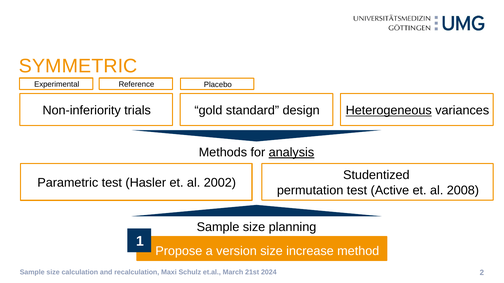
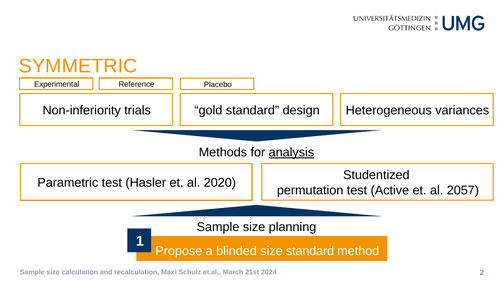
Heterogeneous underline: present -> none (389, 111)
2002: 2002 -> 2020 (220, 183)
2008: 2008 -> 2057 (463, 191)
version: version -> blinded (237, 251)
size increase: increase -> standard (310, 251)
